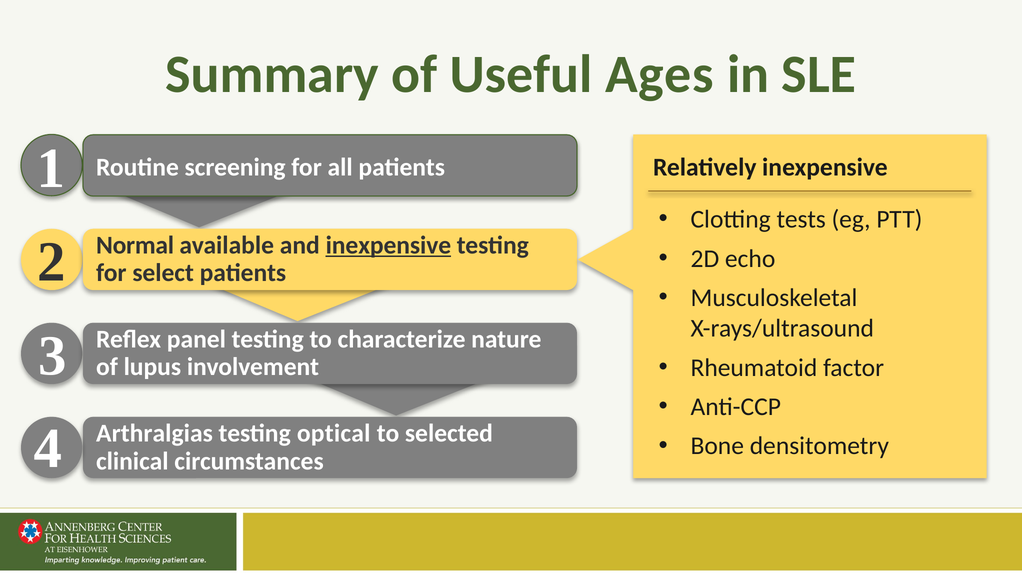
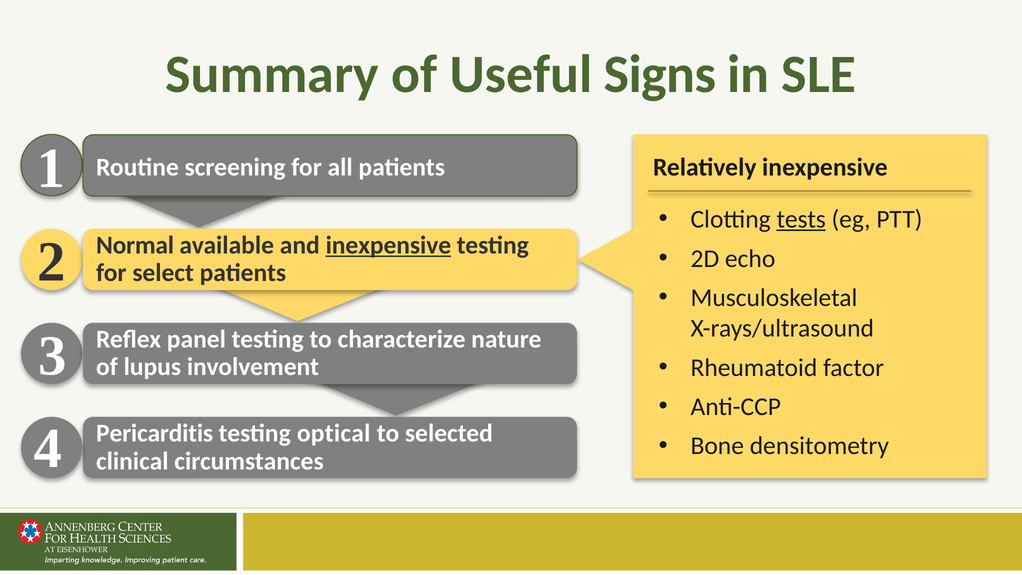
Ages: Ages -> Signs (660, 75)
tests underline: none -> present (801, 219)
Arthralgias: Arthralgias -> Pericarditis (155, 433)
